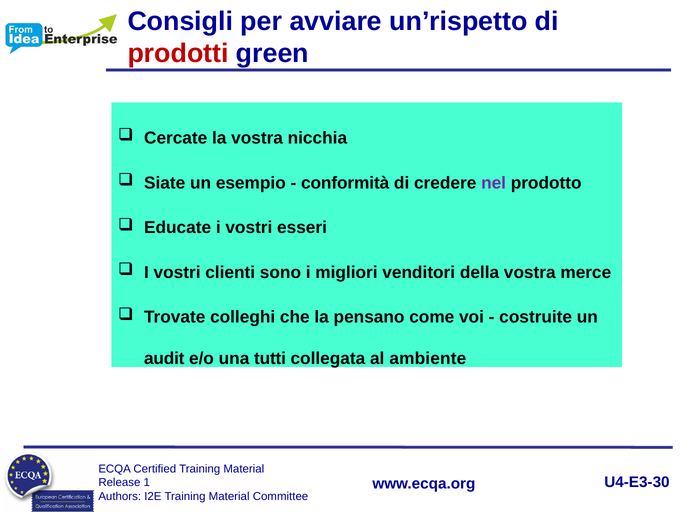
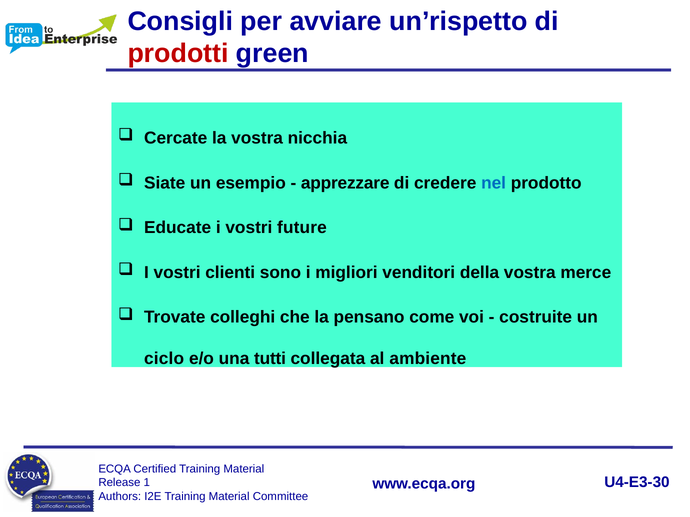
conformità: conformità -> apprezzare (345, 183)
nel colour: purple -> blue (494, 183)
esseri: esseri -> future (302, 228)
audit: audit -> ciclo (164, 359)
